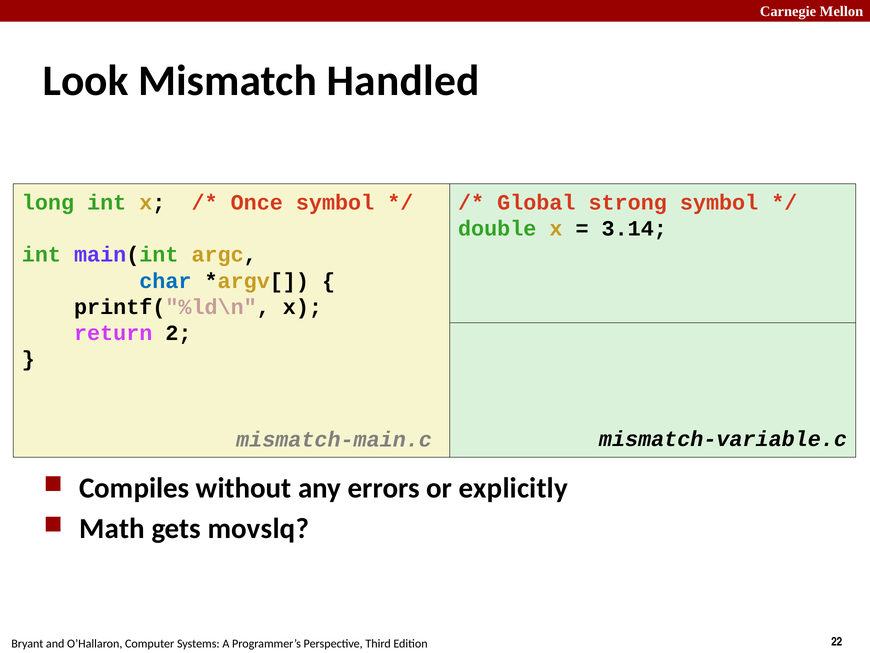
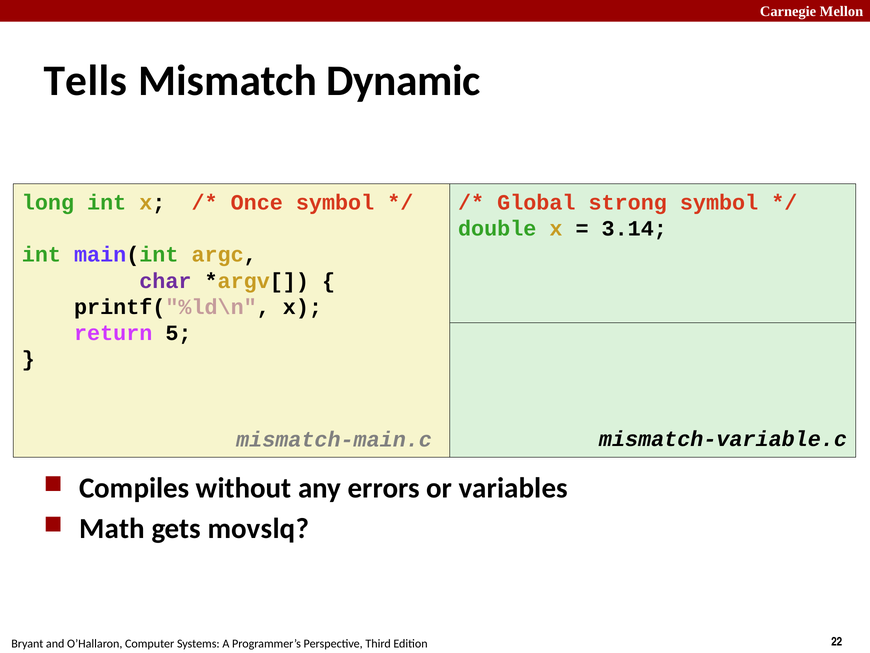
Look: Look -> Tells (85, 81)
Handled: Handled -> Dynamic (403, 81)
char colour: blue -> purple (165, 281)
2: 2 -> 5 (178, 333)
explicitly: explicitly -> variables (513, 488)
